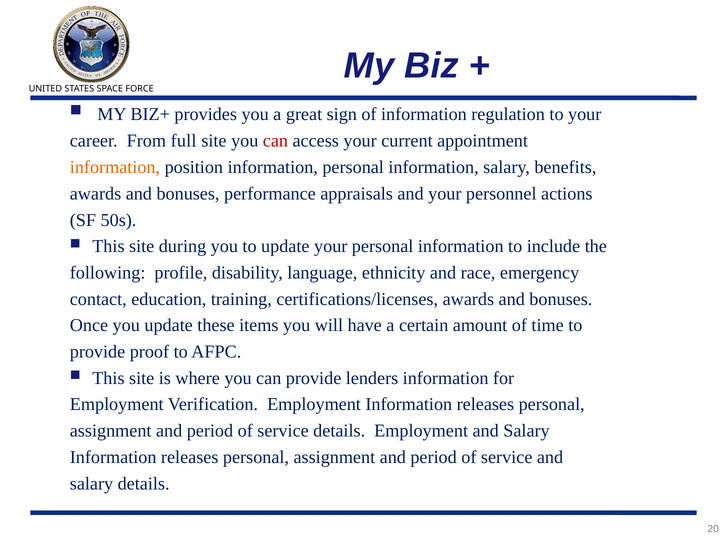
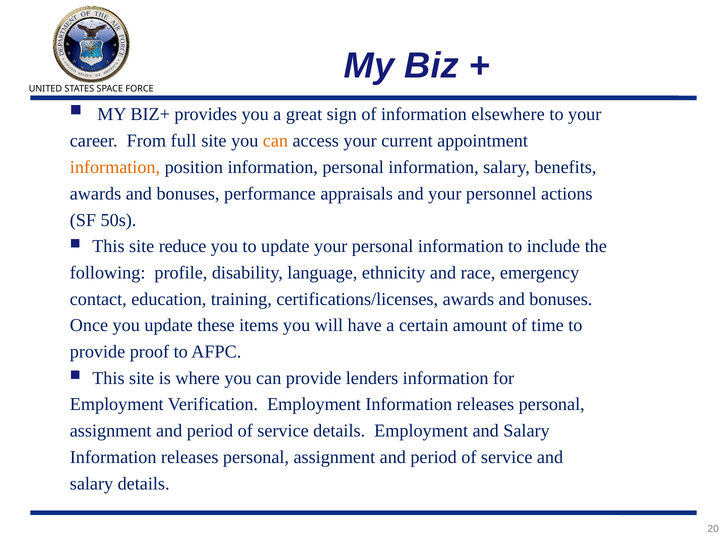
regulation: regulation -> elsewhere (508, 114)
can colour: red -> orange (275, 141)
during: during -> reduce (183, 247)
